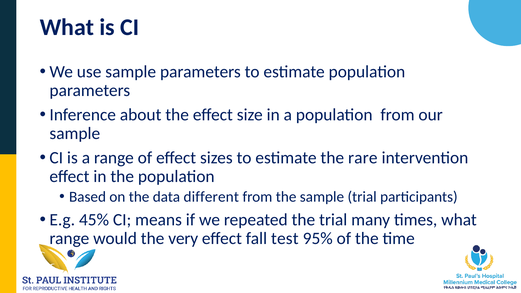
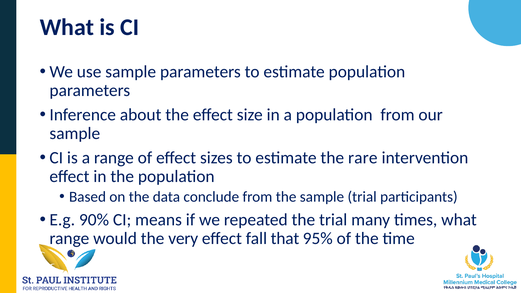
different: different -> conclude (211, 197)
45%: 45% -> 90% (94, 220)
test: test -> that (285, 239)
